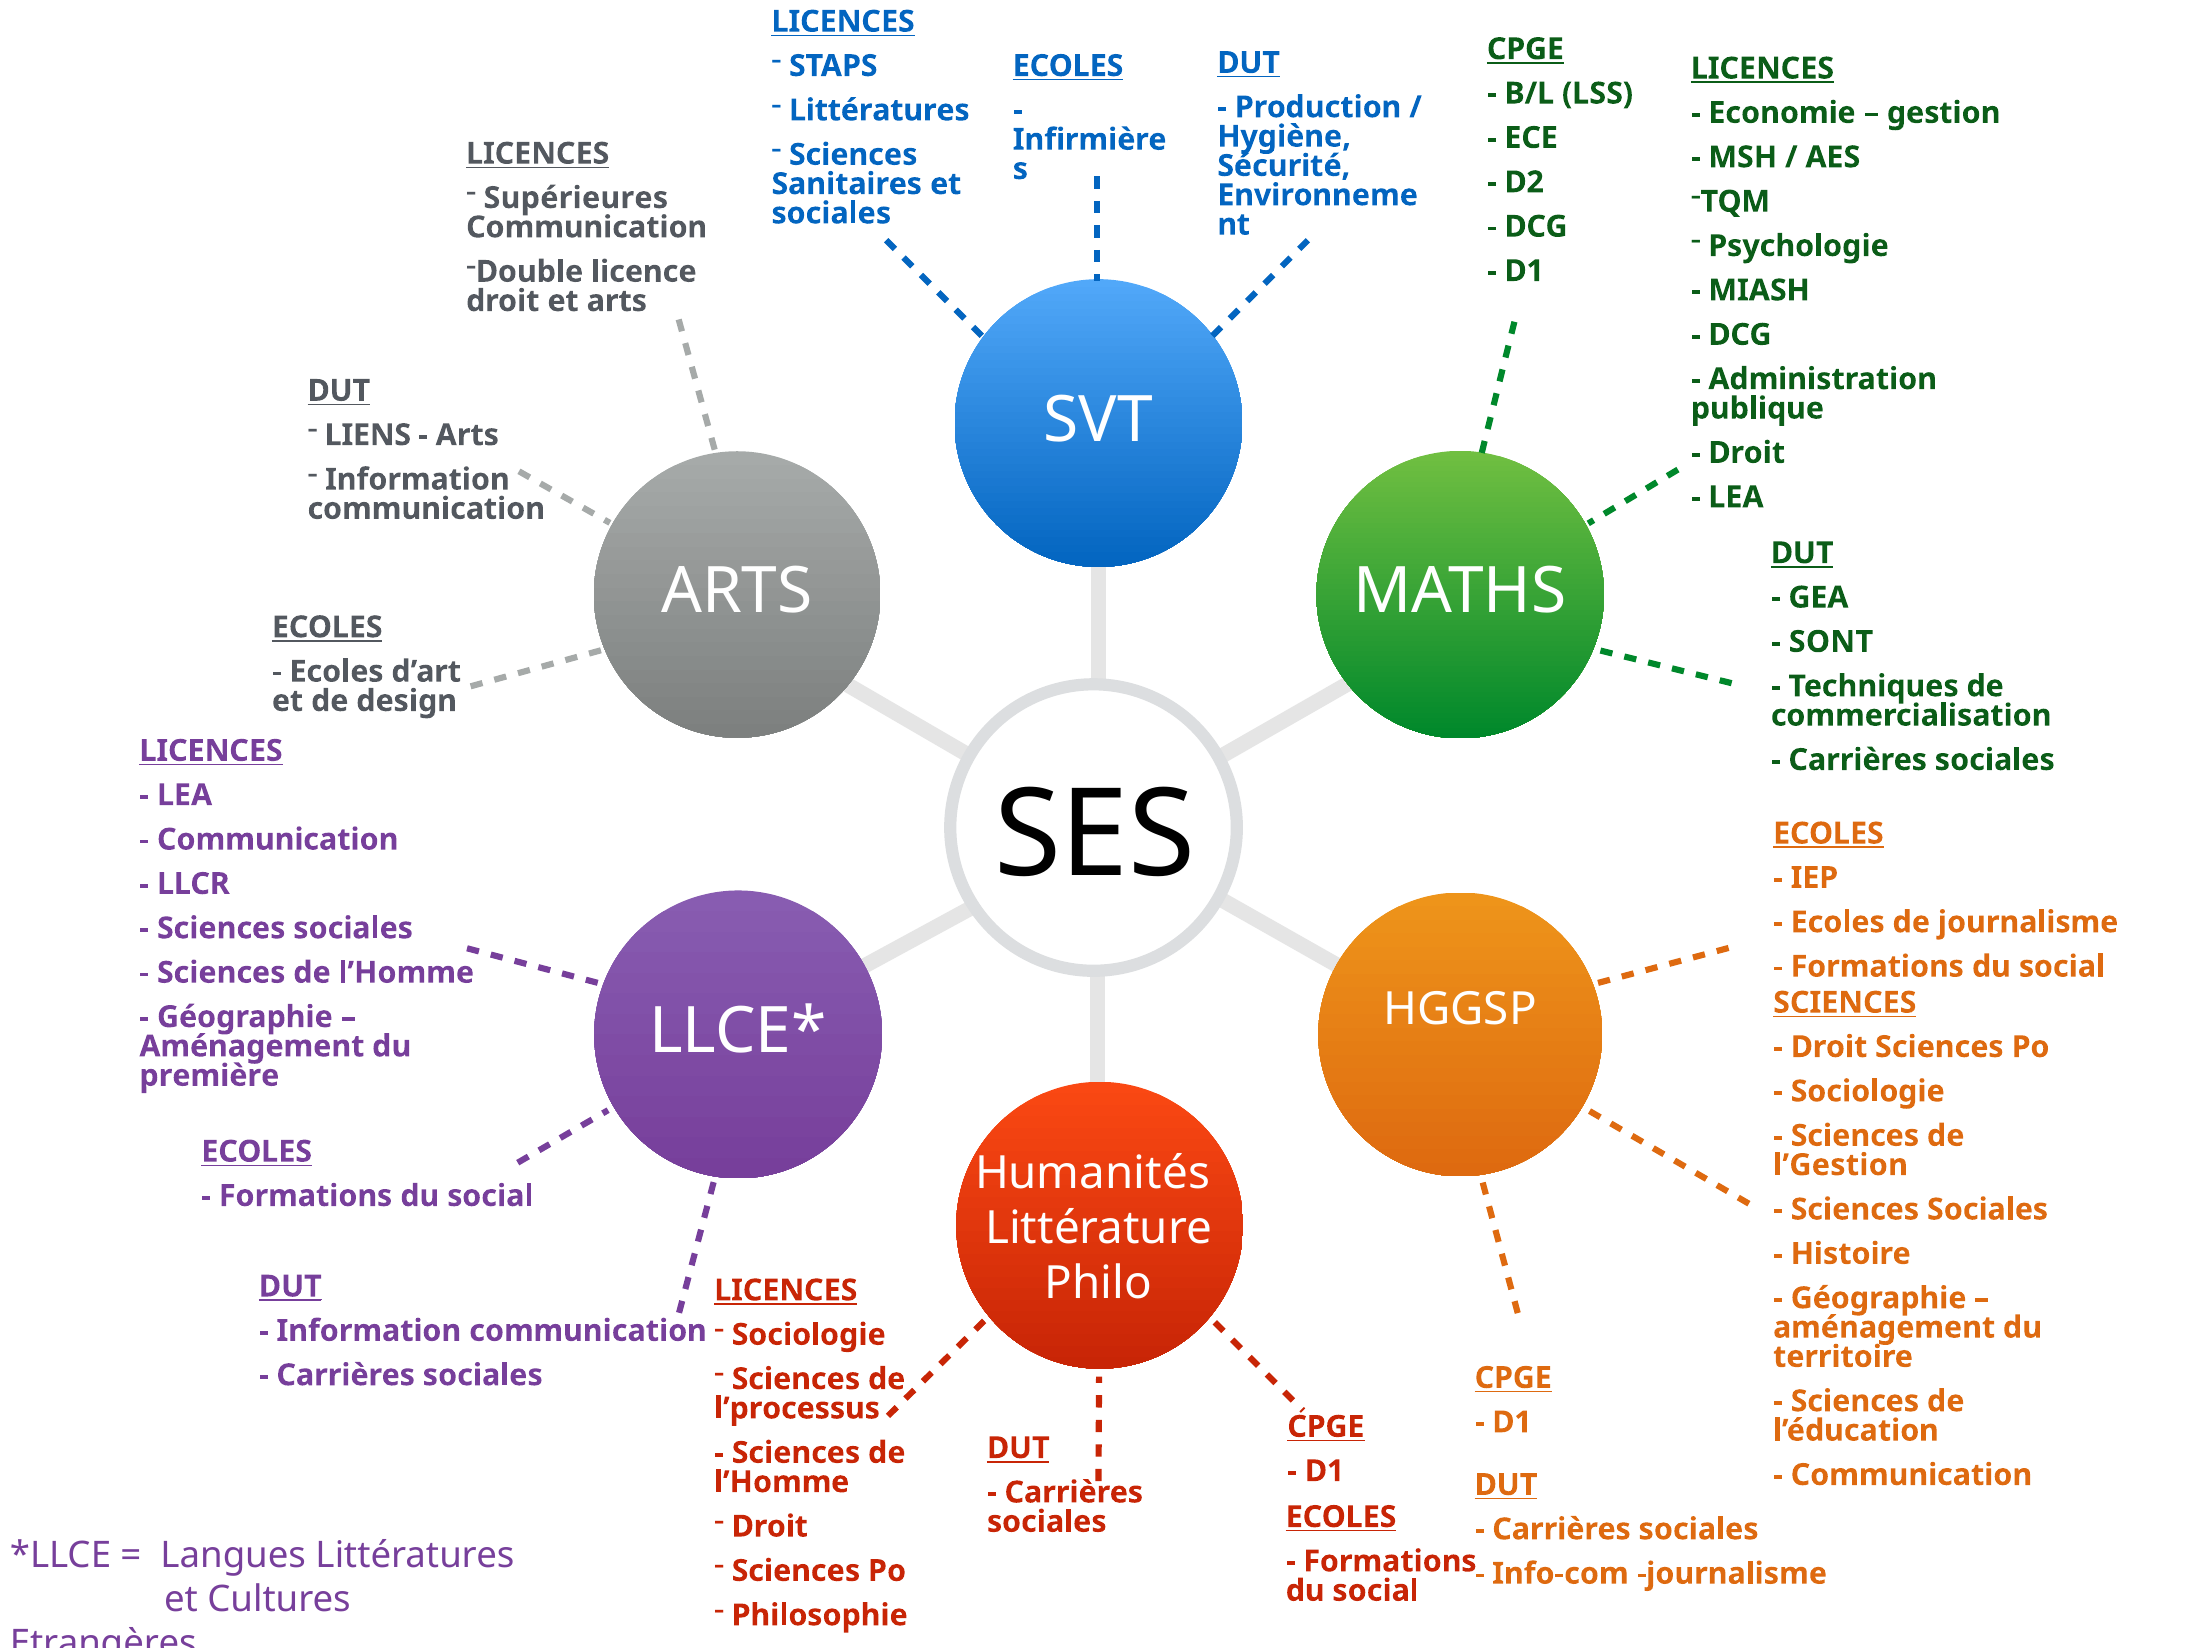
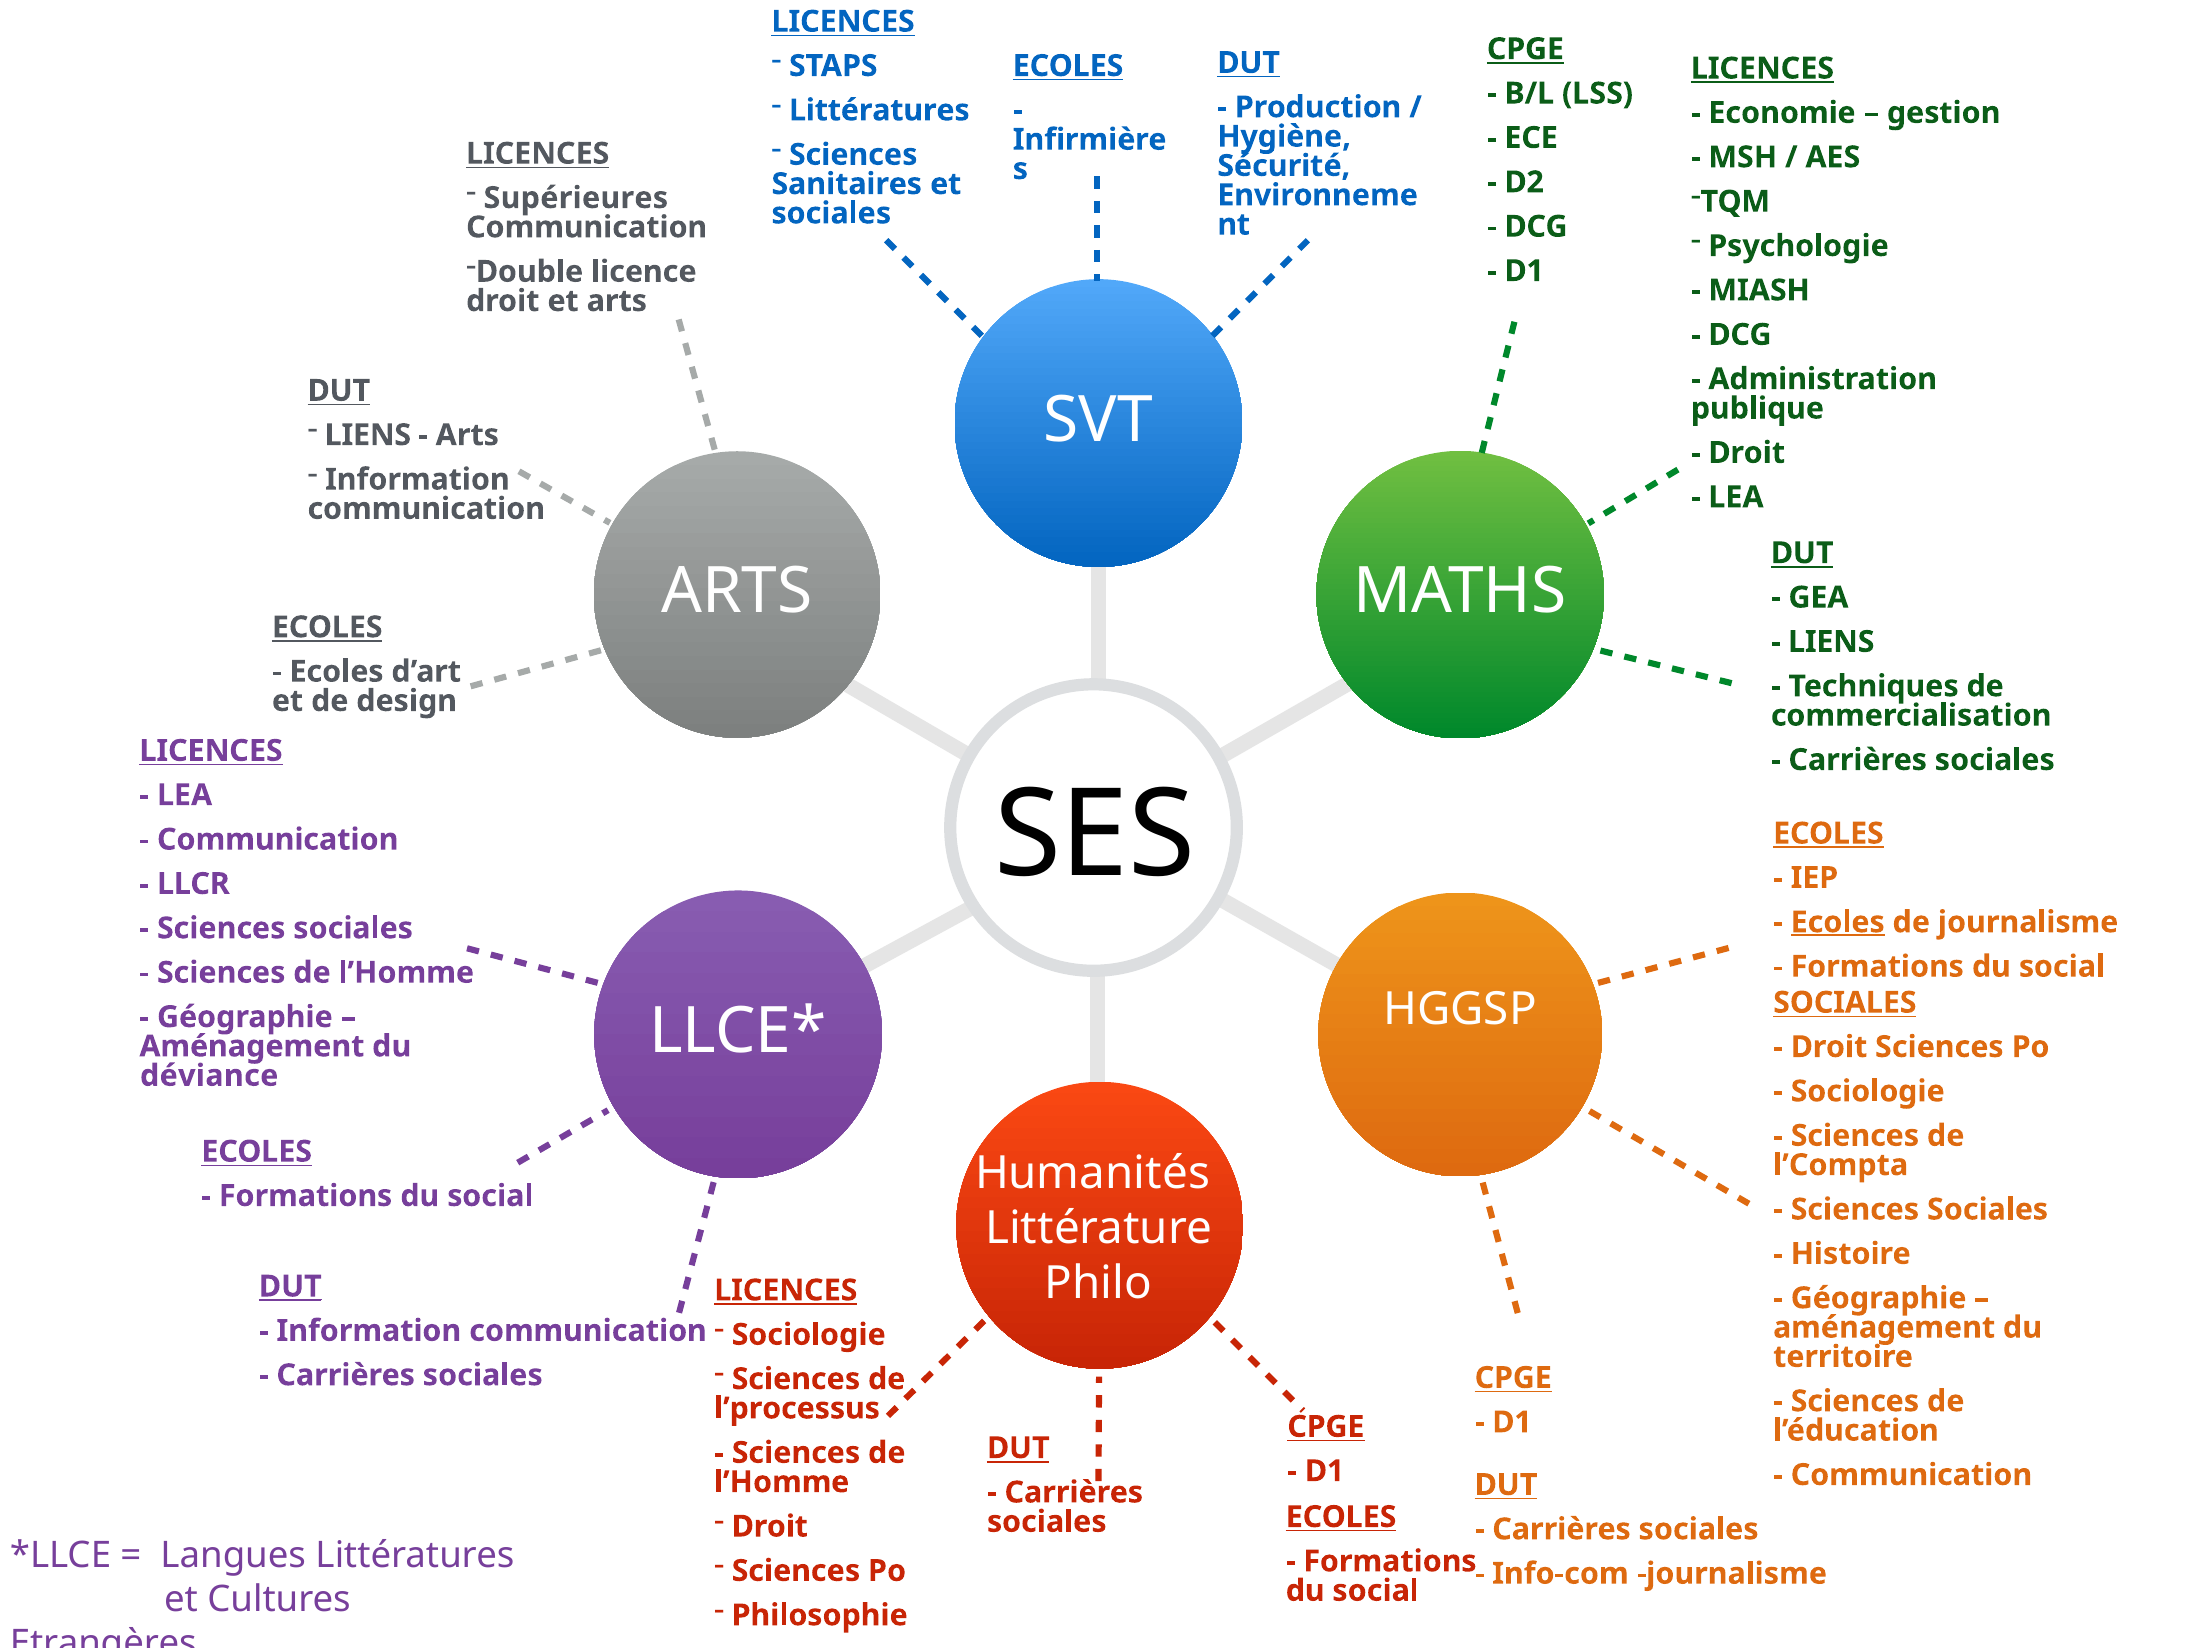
SONT: SONT -> LIENS (1831, 642)
Ecoles underline: none -> present (1838, 923)
SCIENCES: SCIENCES -> SOCIALES (1845, 1003)
première: première -> déviance (209, 1076)
l’Gestion: l’Gestion -> l’Compta (1841, 1165)
